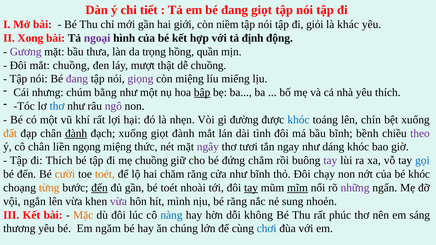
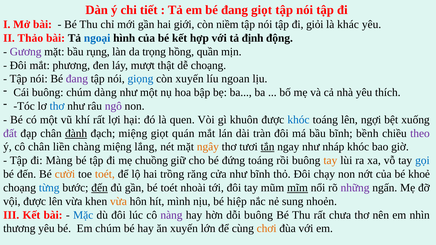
Xong: Xong -> Thảo (30, 38)
ngoại colour: purple -> blue (97, 38)
thưa: thưa -> rụng (98, 52)
mắt chuồng: chuồng -> phương (71, 65)
dễ chuồng: chuồng -> choạng (208, 65)
giọng colour: purple -> blue (140, 79)
còn miệng: miệng -> xuyến (190, 79)
miếng: miếng -> ngoan (236, 79)
Cái nhưng: nhưng -> buông (48, 93)
bằng: bằng -> dàng (106, 93)
bập underline: present -> none (202, 93)
nhẹn: nhẹn -> quen (182, 120)
đường: đường -> khuôn (244, 120)
chín: chín -> ngợi (371, 120)
đất colour: orange -> purple (10, 133)
đạch xuống: xuống -> miệng (133, 133)
giọt đành: đành -> quán (183, 133)
tình: tình -> tràn (262, 133)
ngọng: ngọng -> chàng (87, 147)
thức: thức -> lắng (146, 147)
ngây colour: purple -> orange (208, 147)
tắn underline: none -> present (268, 147)
dáng: dáng -> nháp (333, 147)
đi Thích: Thích -> Màng (59, 161)
đứng chắm: chắm -> toáng (261, 161)
tay colour: purple -> orange (330, 161)
chăm: chăm -> trồng (172, 174)
bé khóc: khóc -> khoẻ (419, 174)
từng colour: orange -> blue (49, 188)
tay underline: present -> none (251, 188)
vội ngắn: ngắn -> được (35, 202)
vừa colour: purple -> orange (118, 202)
bé răng: răng -> hiệp (237, 202)
Mặc colour: orange -> blue (83, 215)
nàng colour: blue -> purple (171, 215)
dỗi không: không -> buông (259, 215)
phúc: phúc -> chưa (340, 215)
sáng: sáng -> nhìn (420, 215)
Em ngăm: ngăm -> chúm (108, 229)
ăn chúng: chúng -> xuyến (184, 229)
chơi colour: blue -> orange (267, 229)
